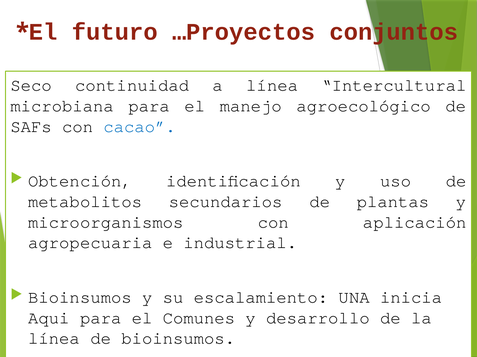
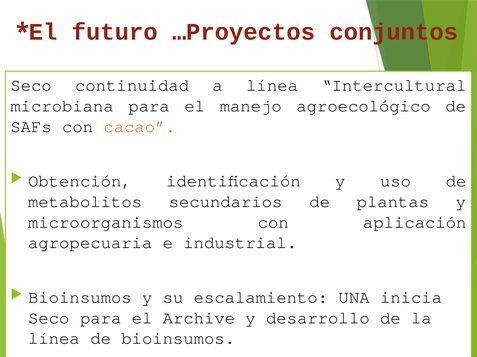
cacao colour: blue -> orange (140, 127)
Aqui: Aqui -> Seco (49, 318)
Comunes: Comunes -> Archive (199, 318)
